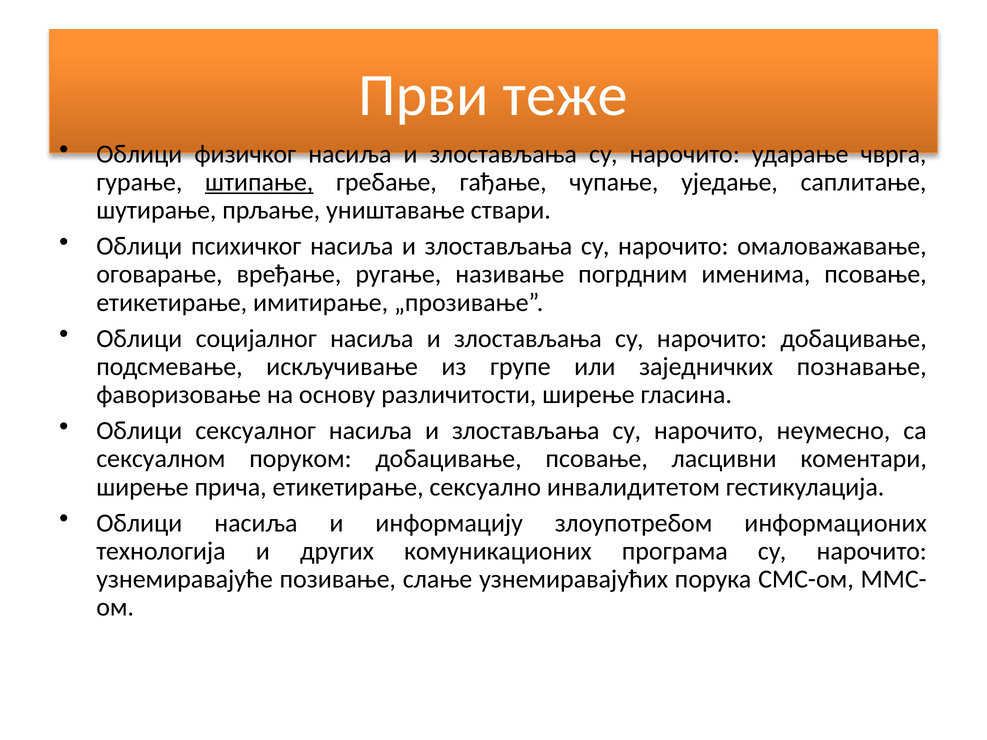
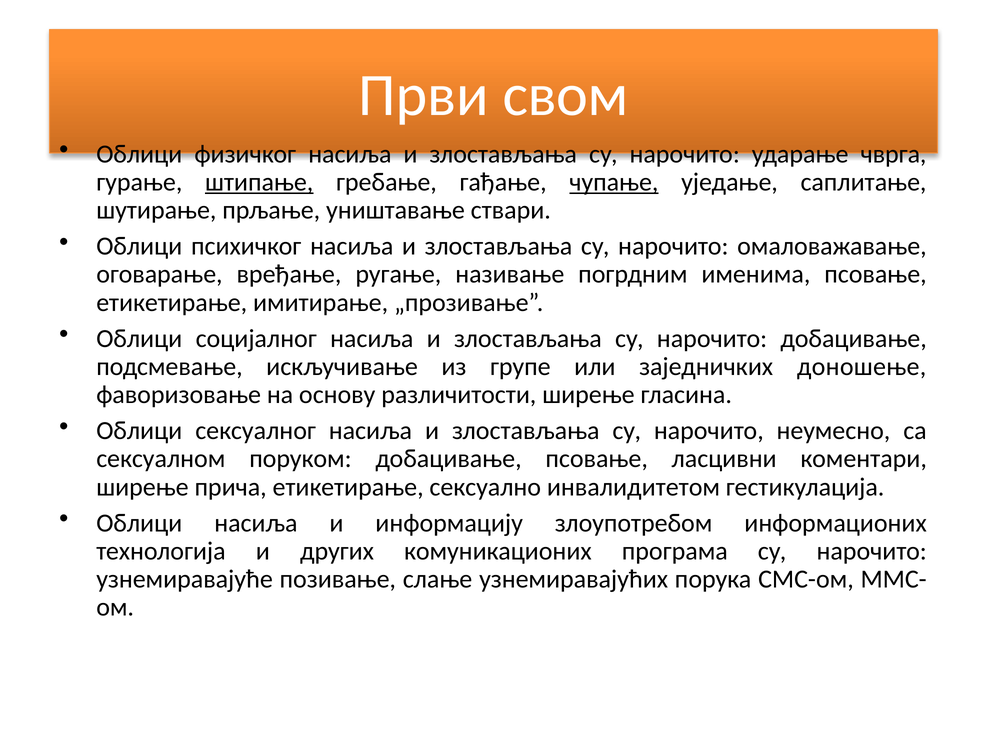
теже: теже -> свом (566, 96)
чупање underline: none -> present (614, 182)
познавање: познавање -> доношење (862, 367)
